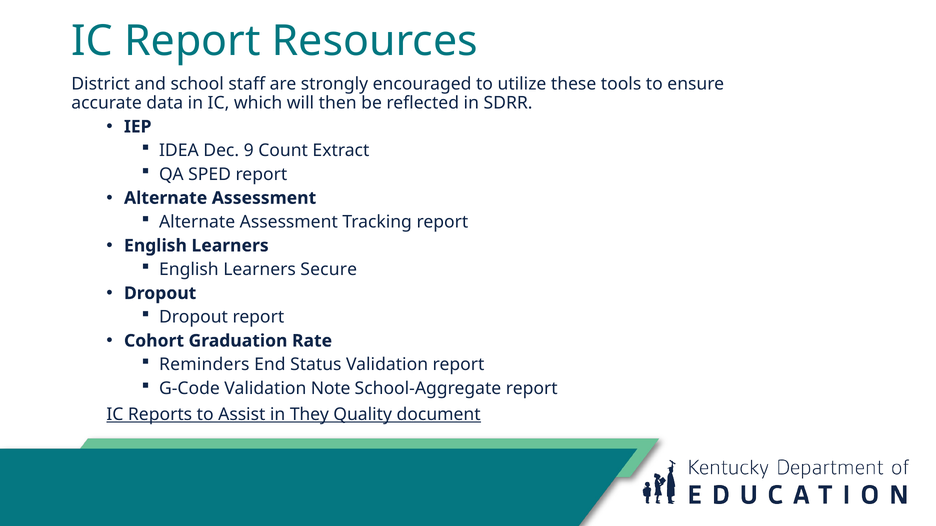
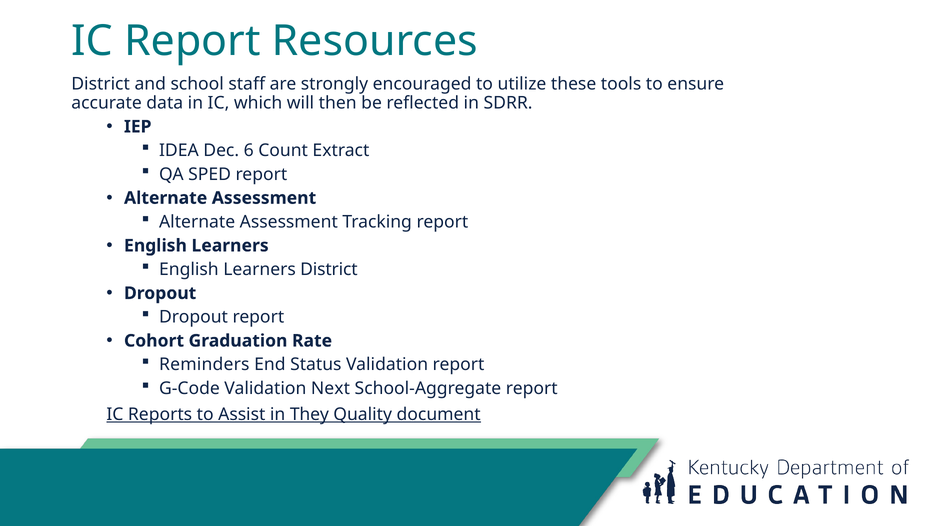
9: 9 -> 6 (249, 151)
Learners Secure: Secure -> District (329, 270)
Note: Note -> Next (330, 389)
